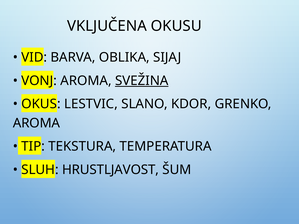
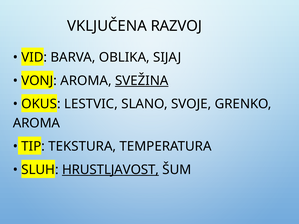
OKUSU: OKUSU -> RAZVOJ (176, 26)
KDOR: KDOR -> SVOJE (191, 104)
HRUSTLJAVOST underline: none -> present (110, 170)
